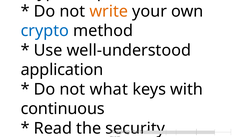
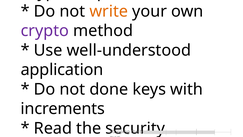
crypto colour: blue -> purple (45, 31)
what: what -> done (109, 89)
continuous: continuous -> increments (63, 109)
